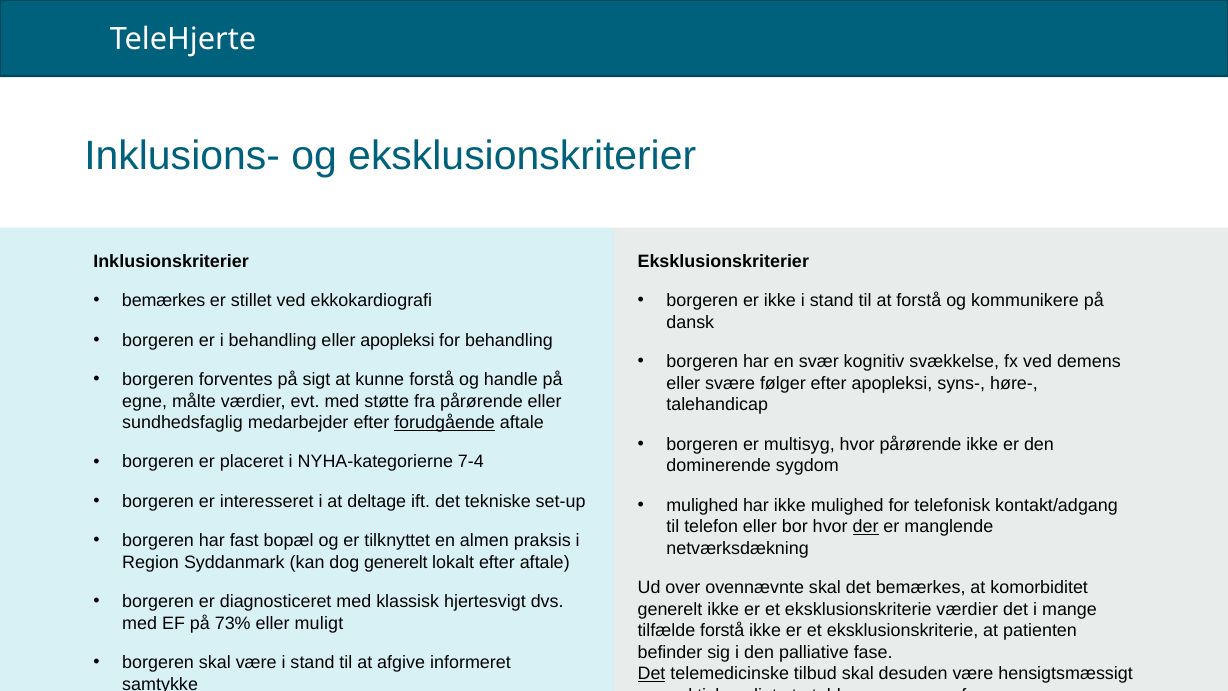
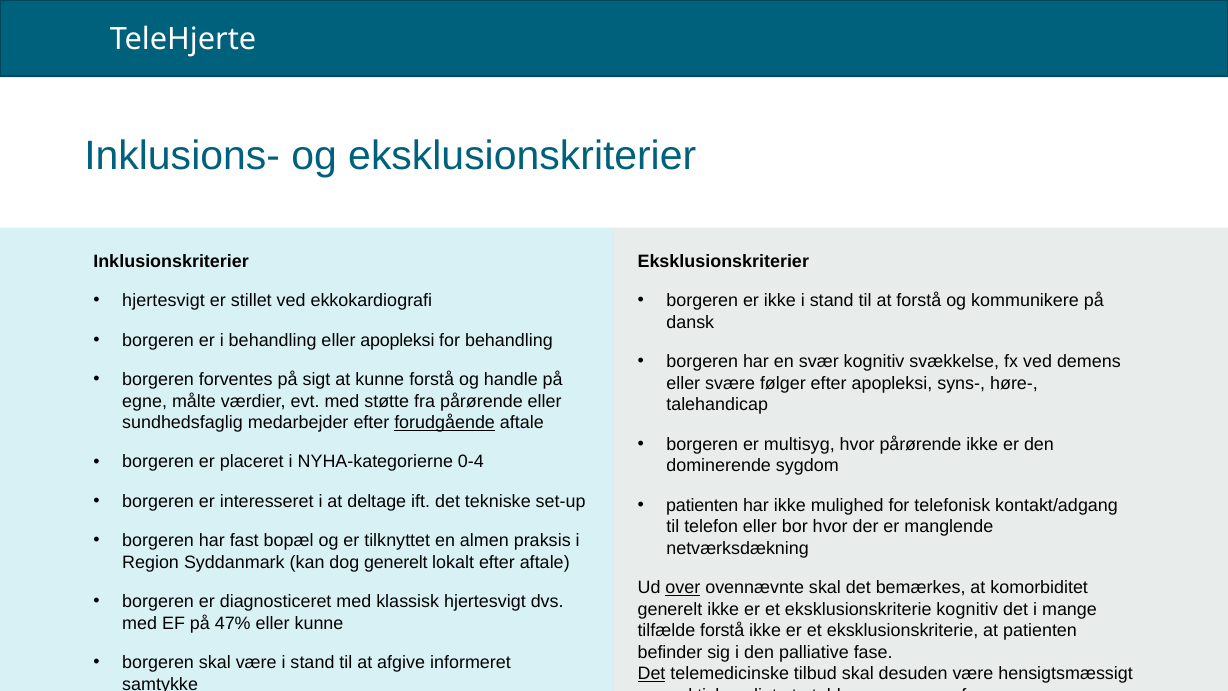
bemærkes: bemærkes -> hjertesvigt (164, 301)
7-4: 7-4 -> 0-4 (471, 462)
mulighed: mulighed -> patienten (702, 505)
der underline: present -> none (866, 526)
over underline: none -> present (683, 587)
eksklusionskriterie værdier: værdier -> kognitiv (967, 609)
73%: 73% -> 47% (233, 623)
eller muligt: muligt -> kunne (319, 623)
